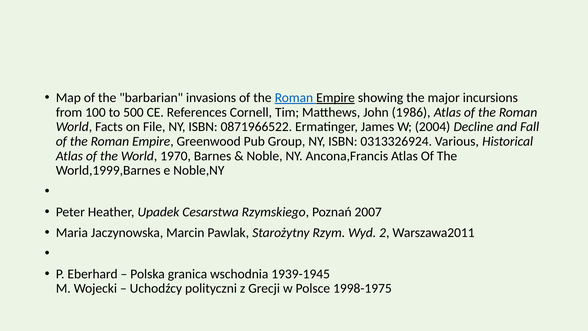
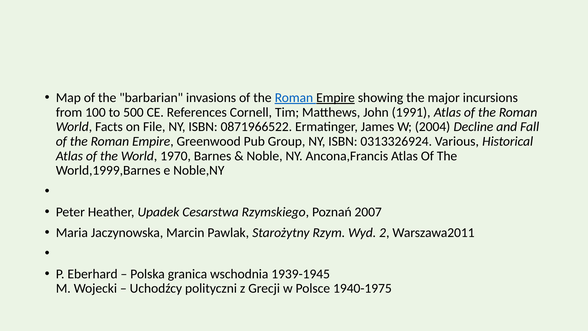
1986: 1986 -> 1991 (411, 112)
1998-1975: 1998-1975 -> 1940-1975 (362, 288)
